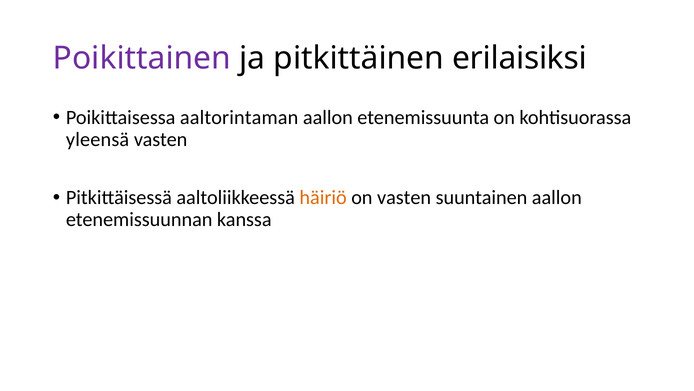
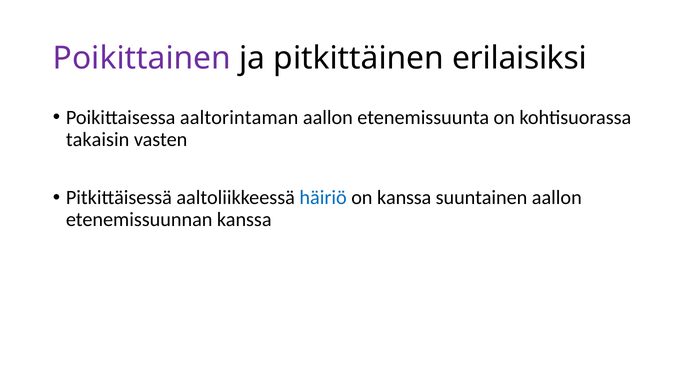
yleensä: yleensä -> takaisin (98, 139)
häiriö colour: orange -> blue (323, 197)
on vasten: vasten -> kanssa (404, 197)
